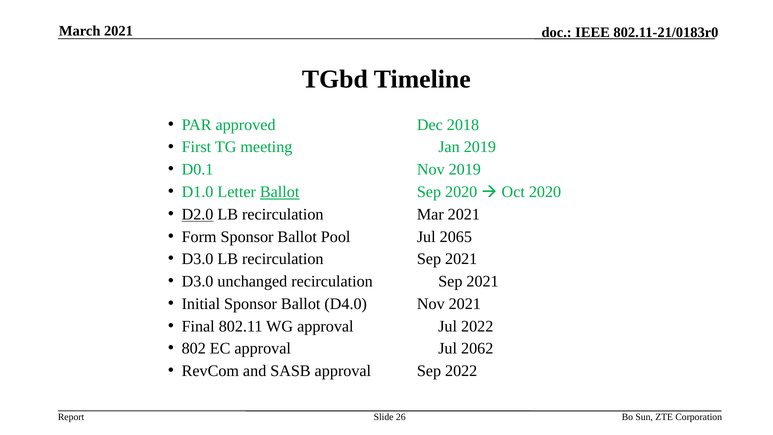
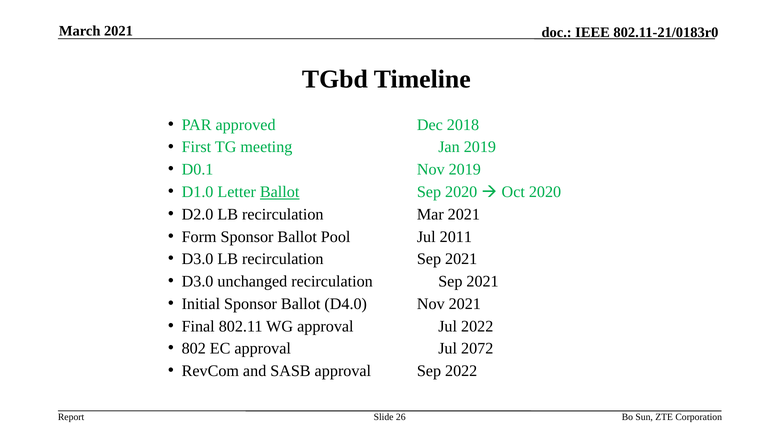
D2.0 underline: present -> none (198, 214)
2065: 2065 -> 2011 (456, 237)
2062: 2062 -> 2072 (477, 348)
